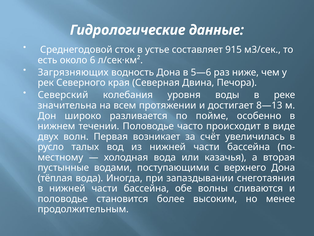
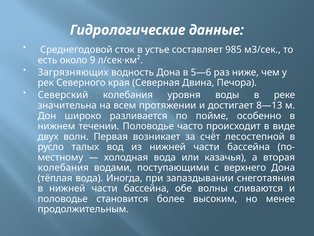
915: 915 -> 985 (234, 50)
6: 6 -> 9 (93, 60)
увеличилась: увеличилась -> лесостепной (255, 136)
пустынные: пустынные -> колебания (63, 167)
